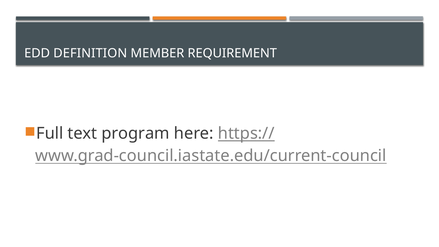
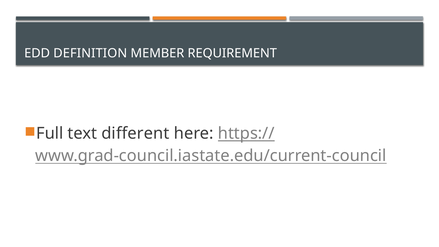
program: program -> different (135, 133)
